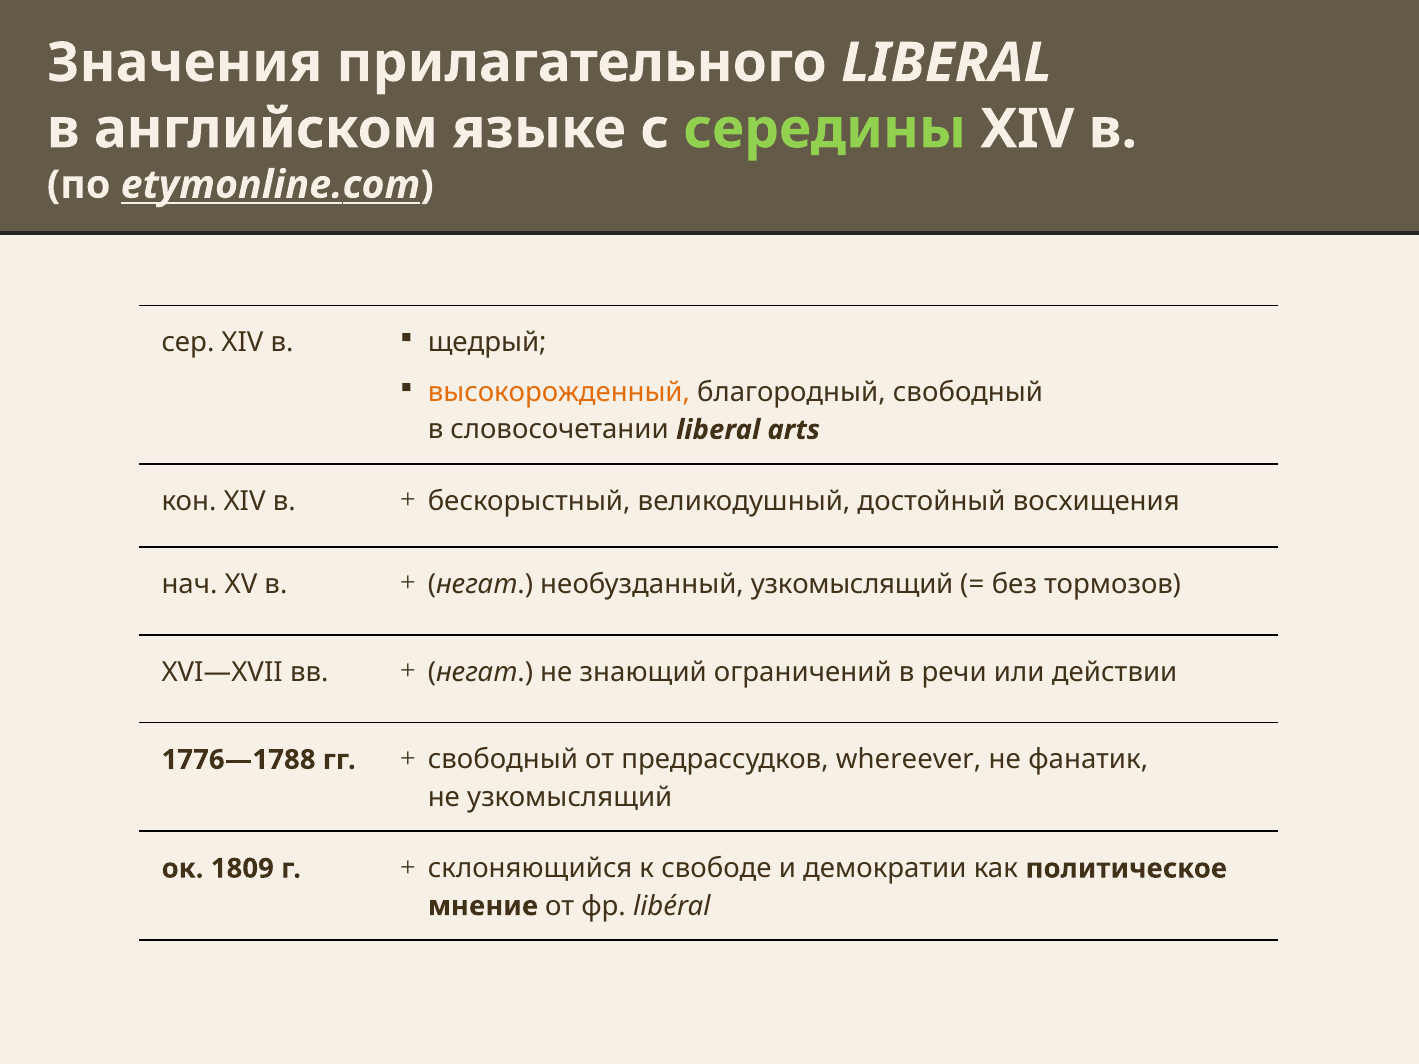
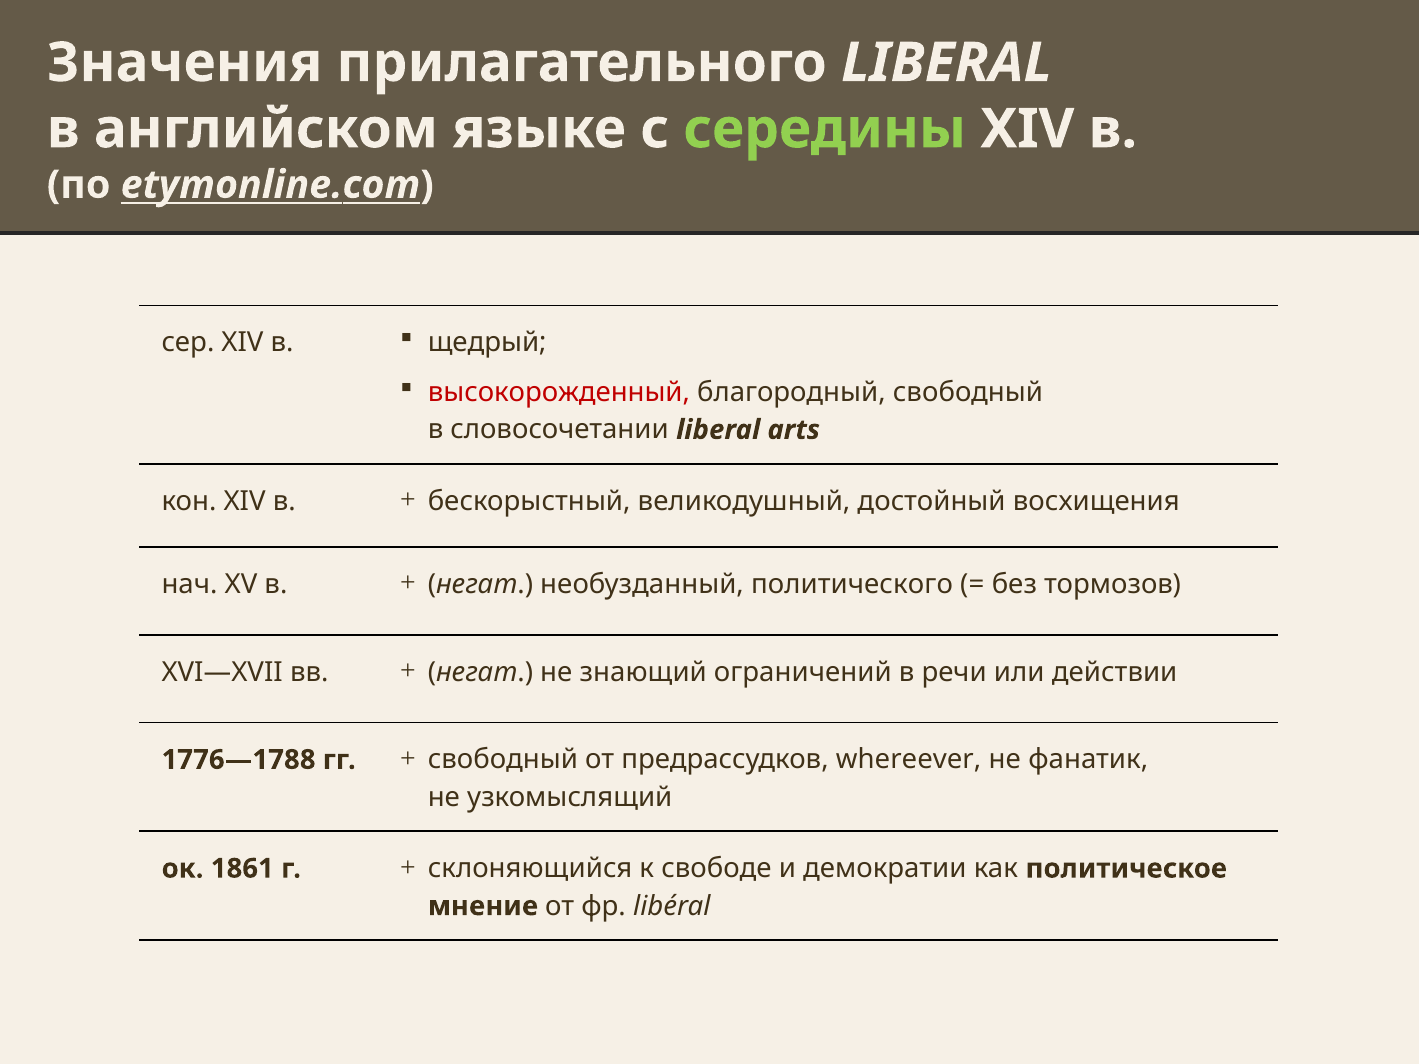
высокорожденный colour: orange -> red (559, 392)
необузданный узкомыслящий: узкомыслящий -> политического (852, 584)
1809: 1809 -> 1861 (242, 869)
